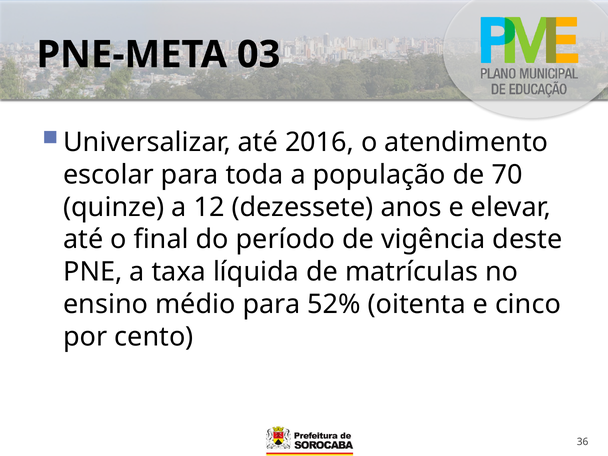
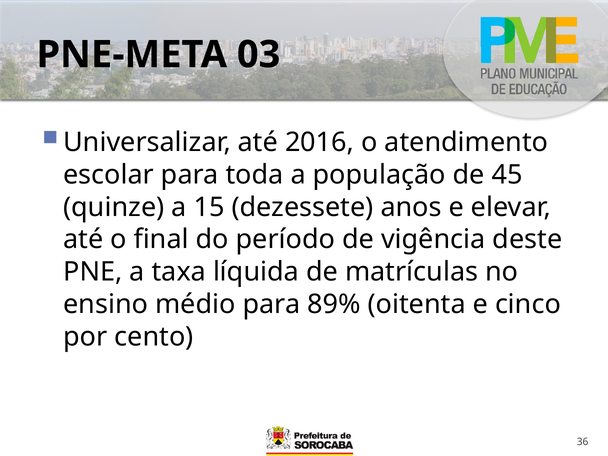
70: 70 -> 45 (507, 175)
12: 12 -> 15 (209, 207)
52%: 52% -> 89% (334, 304)
